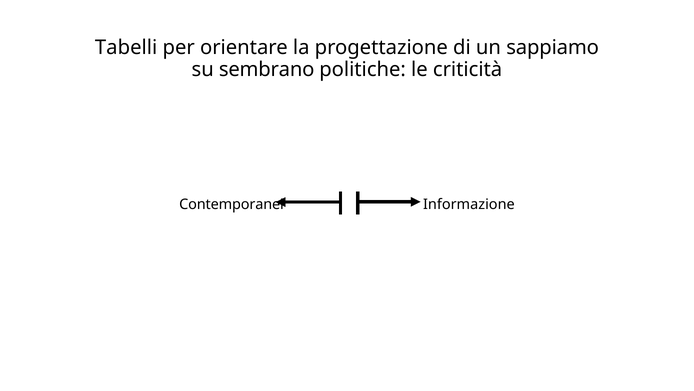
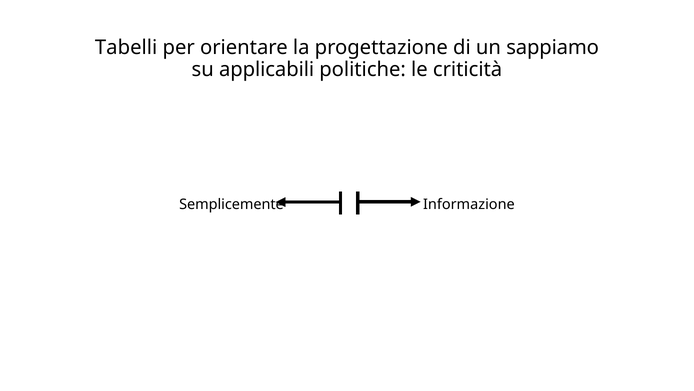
sembrano: sembrano -> applicabili (267, 69)
Contemporanei: Contemporanei -> Semplicemente (231, 204)
